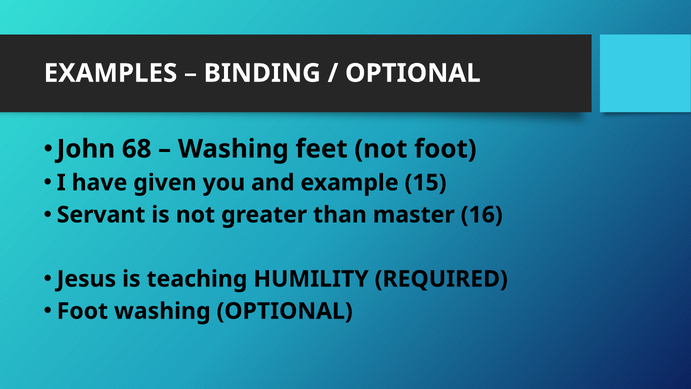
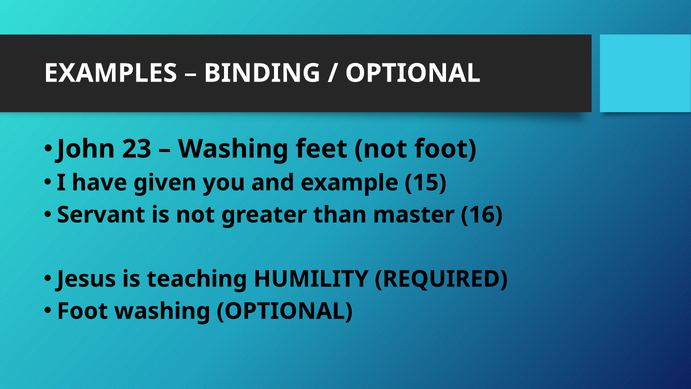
68: 68 -> 23 (137, 149)
